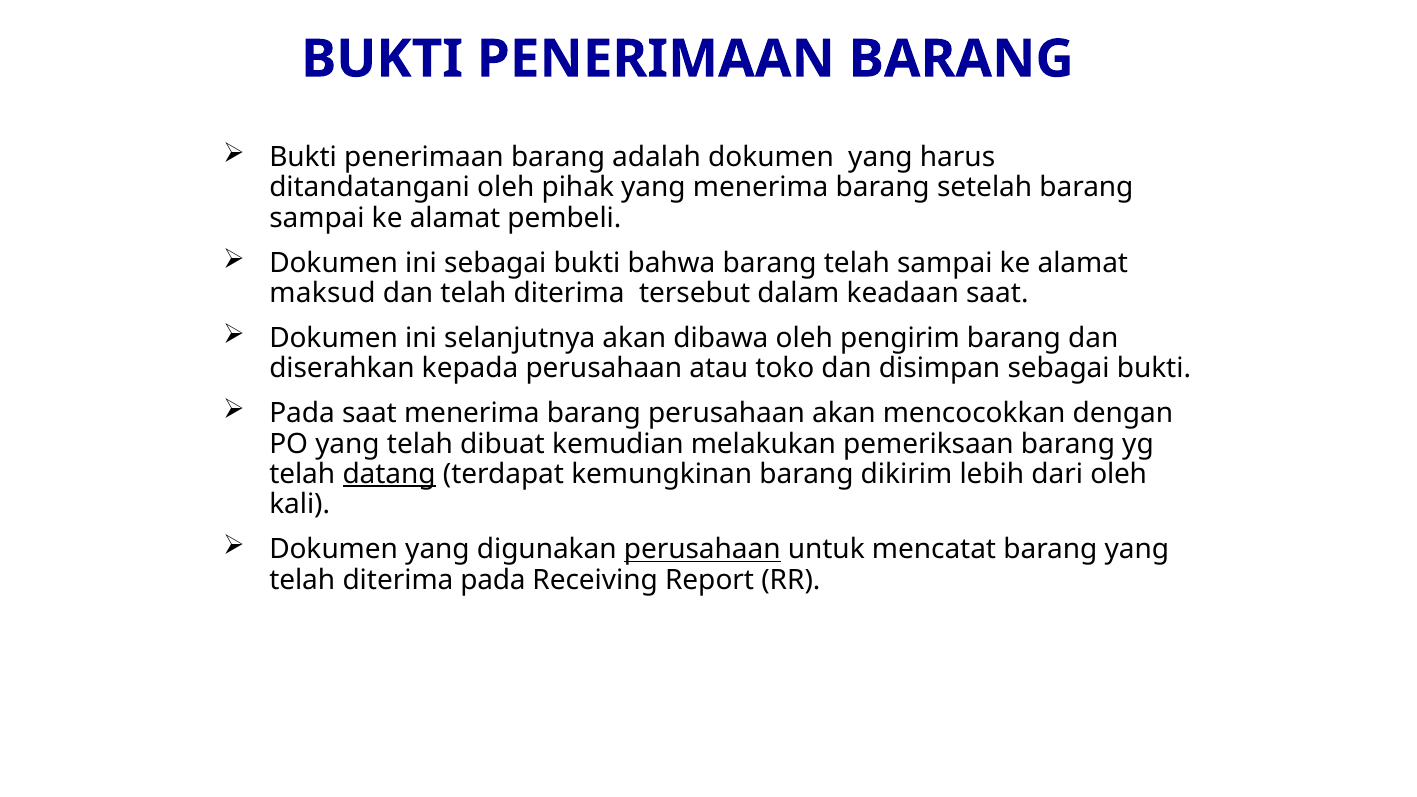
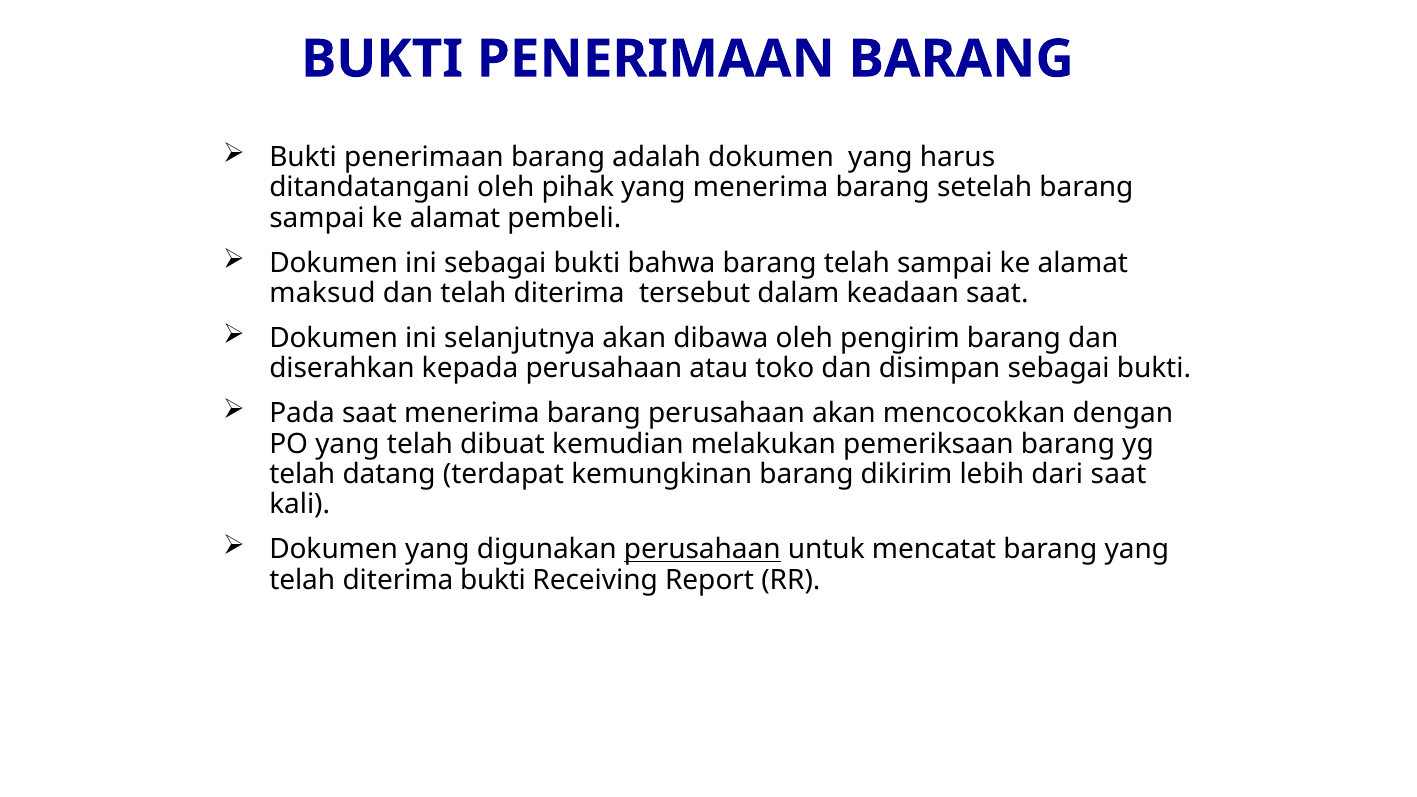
datang underline: present -> none (389, 474)
dari oleh: oleh -> saat (1118, 474)
diterima pada: pada -> bukti (493, 580)
